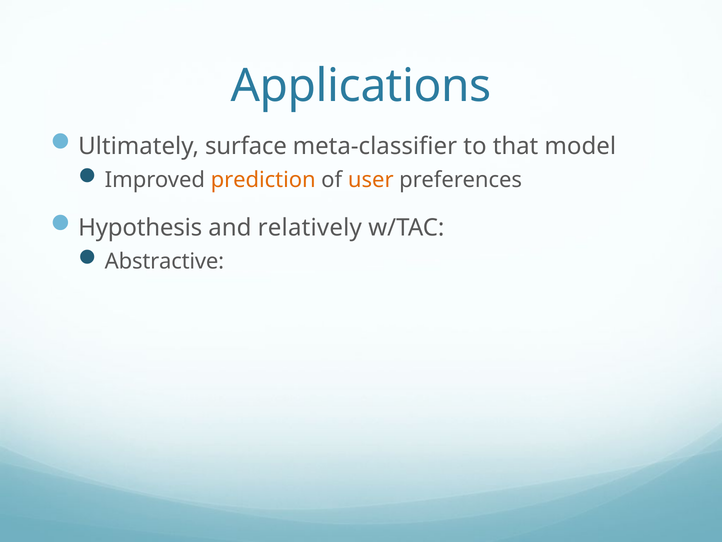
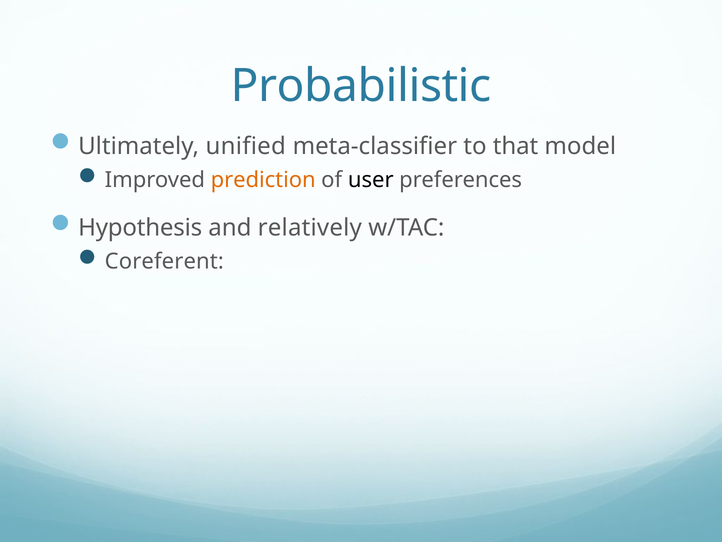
Applications: Applications -> Probabilistic (361, 86)
surface: surface -> unified (246, 146)
user colour: orange -> black (371, 180)
Abstractive: Abstractive -> Coreferent (164, 261)
